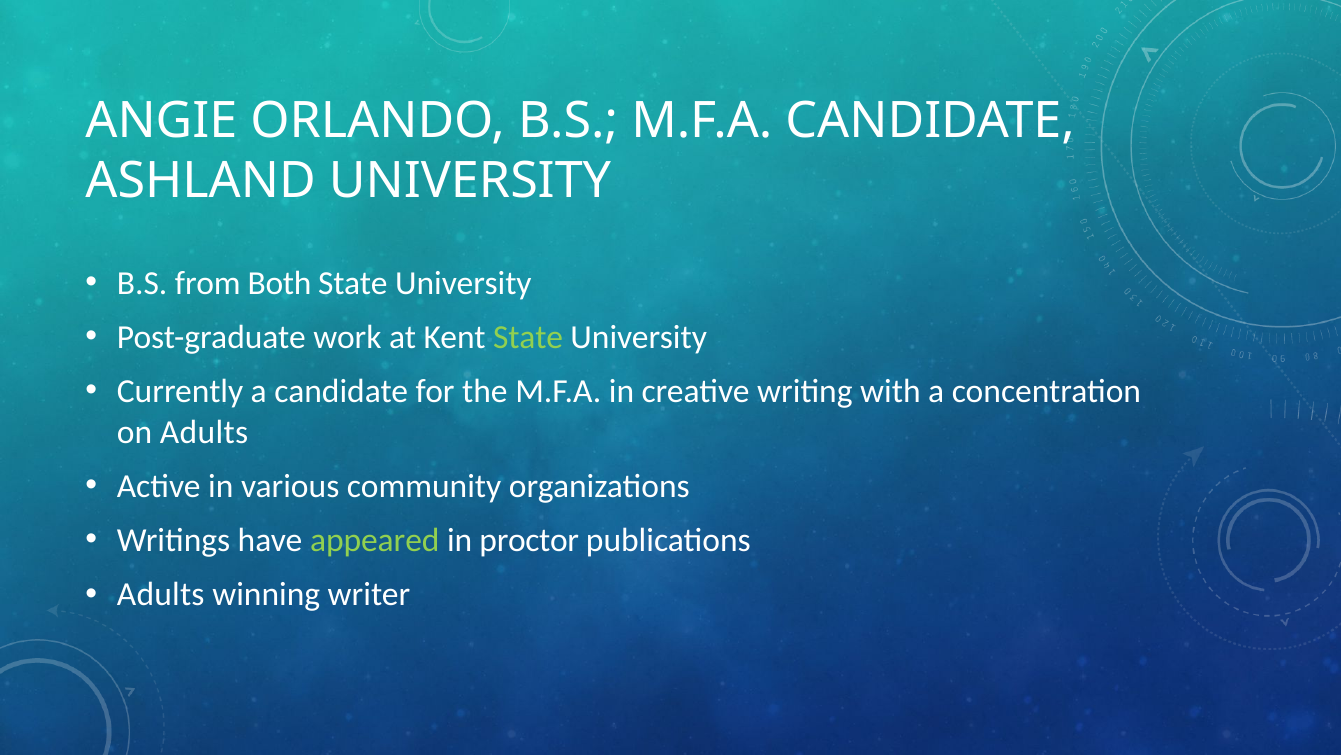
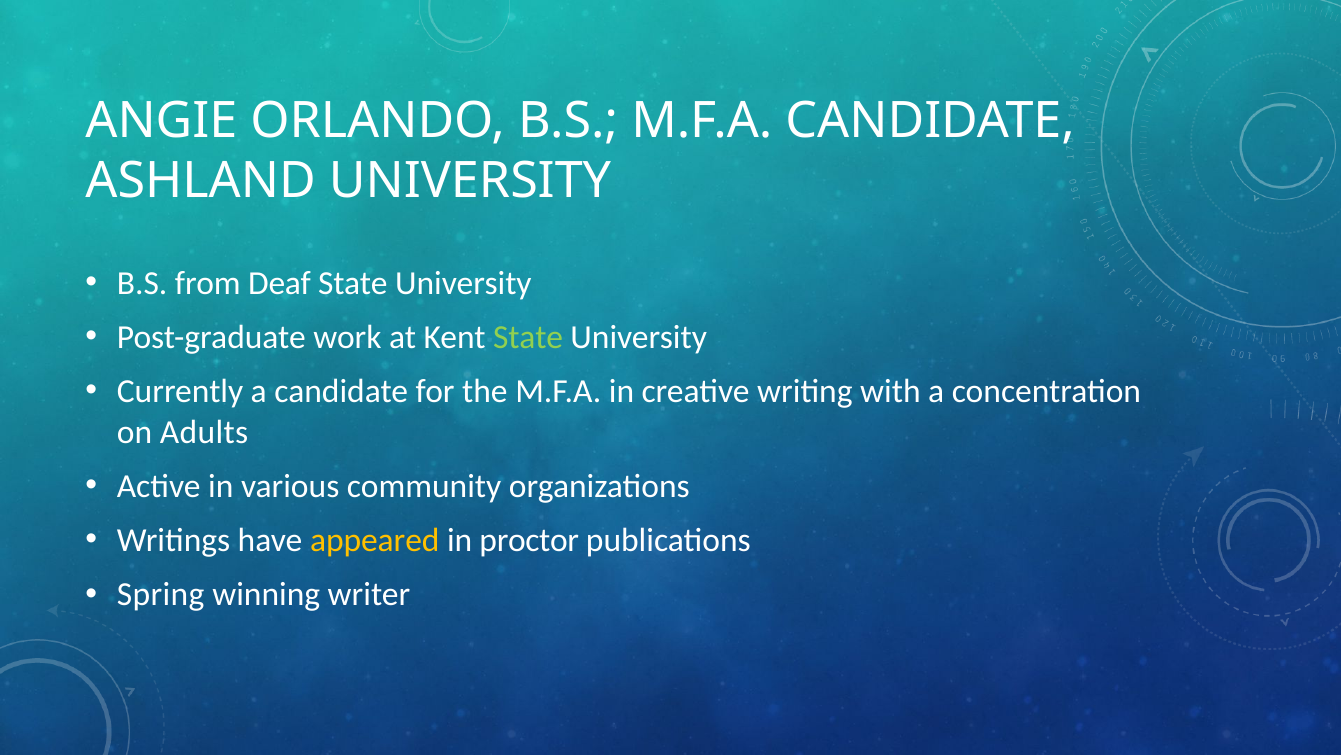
Both: Both -> Deaf (280, 283)
appeared colour: light green -> yellow (375, 540)
Adults: Adults -> Spring (161, 594)
